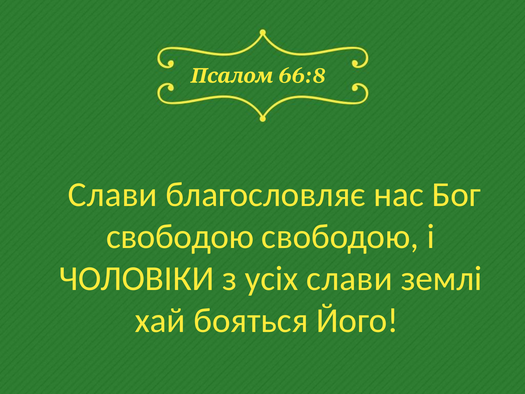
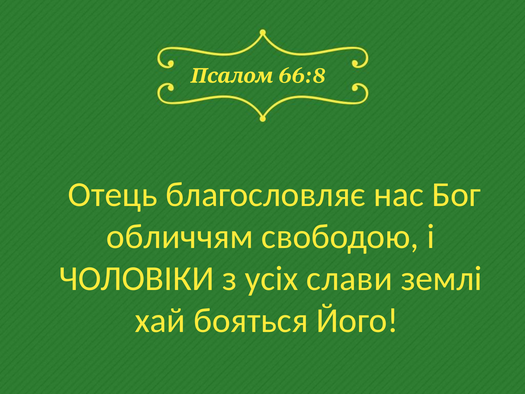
Слави: Слави -> Отець (113, 194)
свободою: свободою -> обличчям (180, 236)
